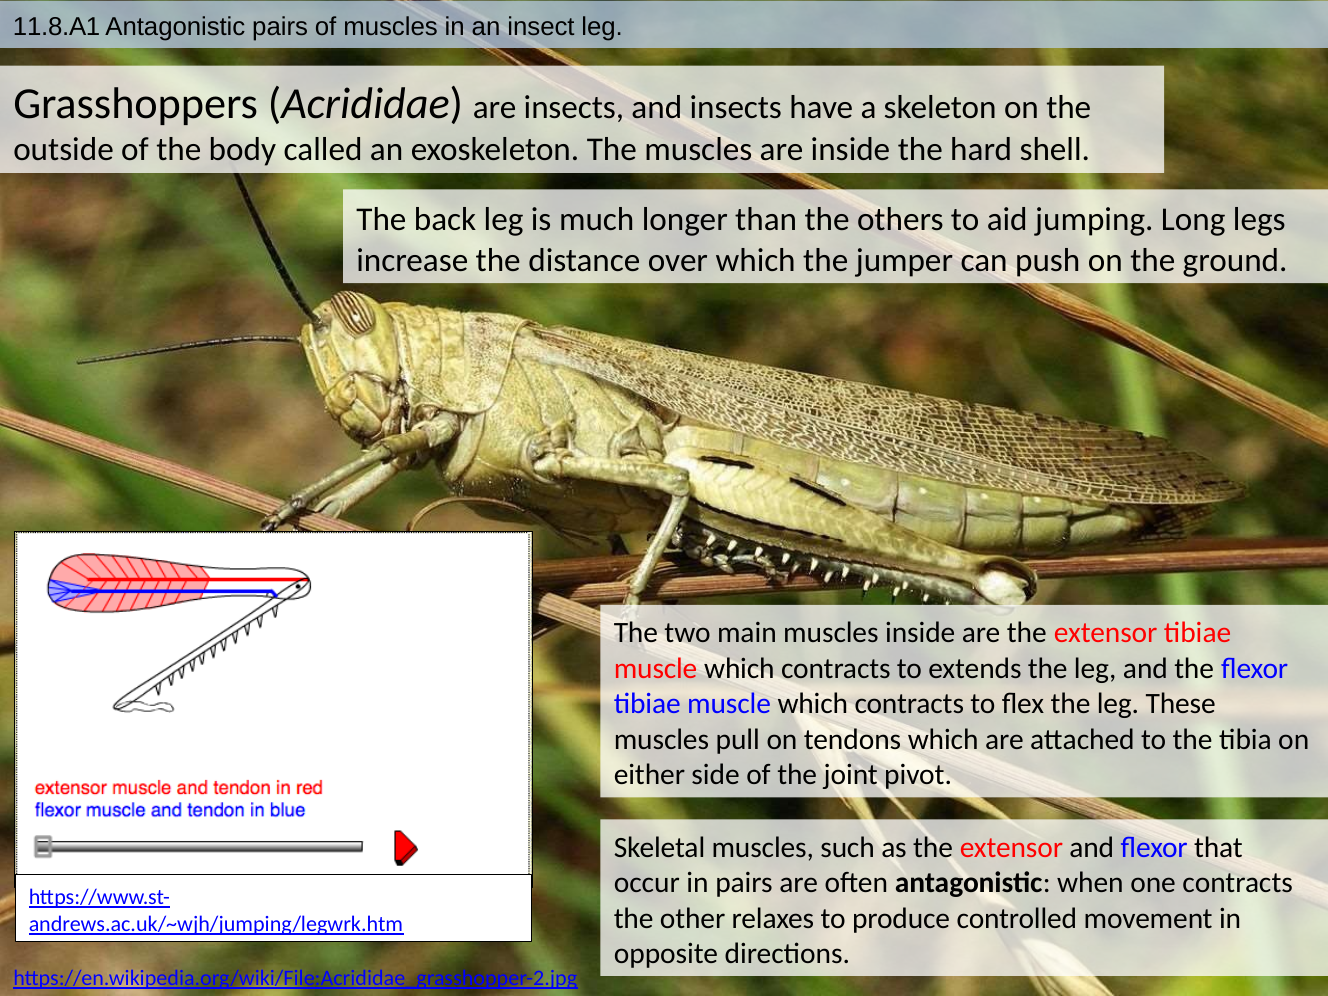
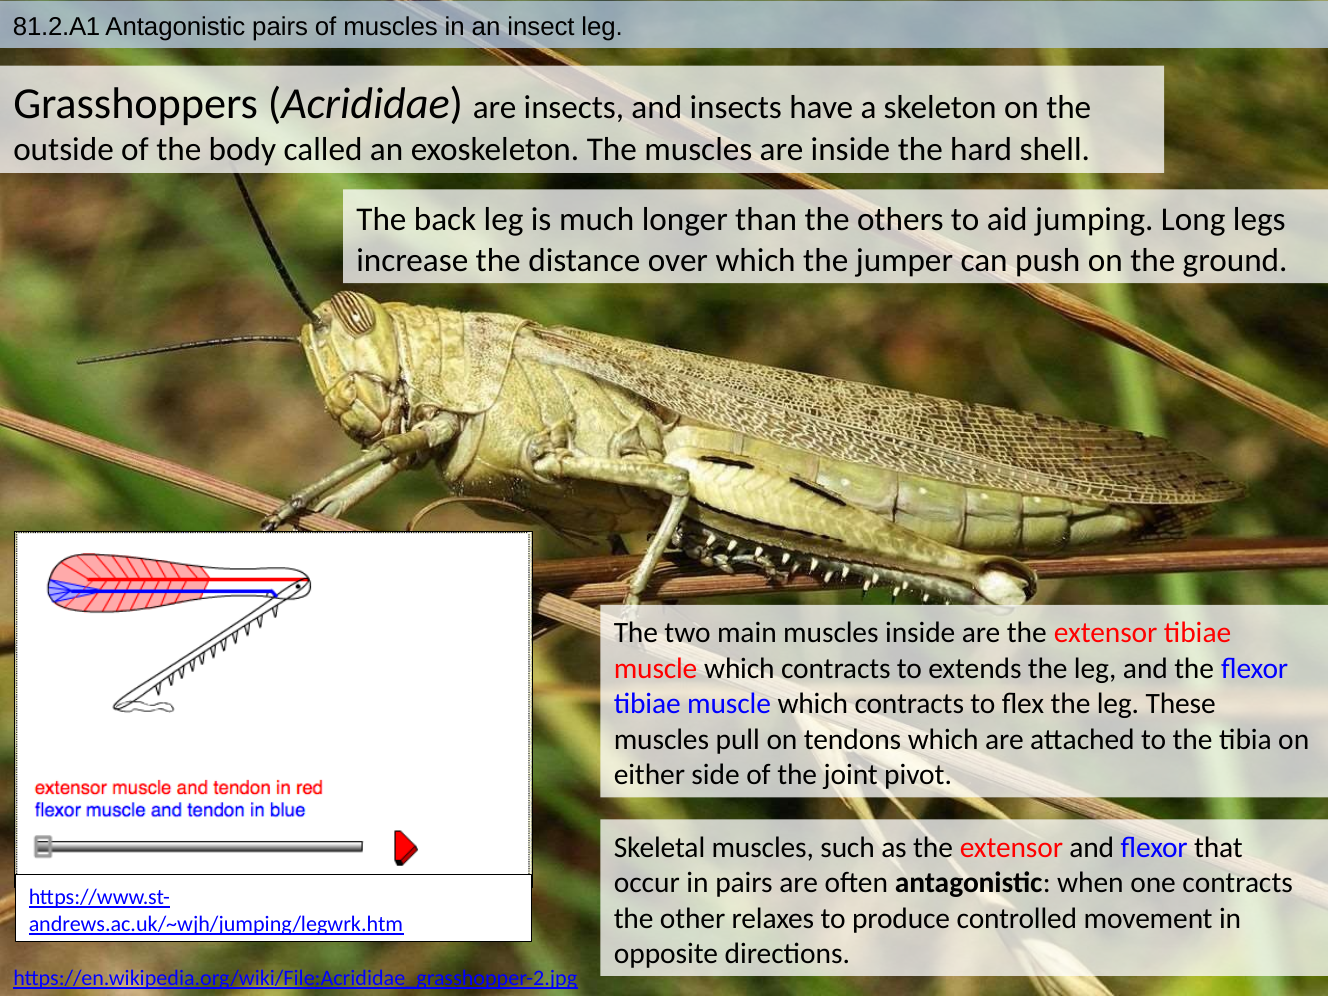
11.8.A1: 11.8.A1 -> 81.2.A1 (57, 27)
